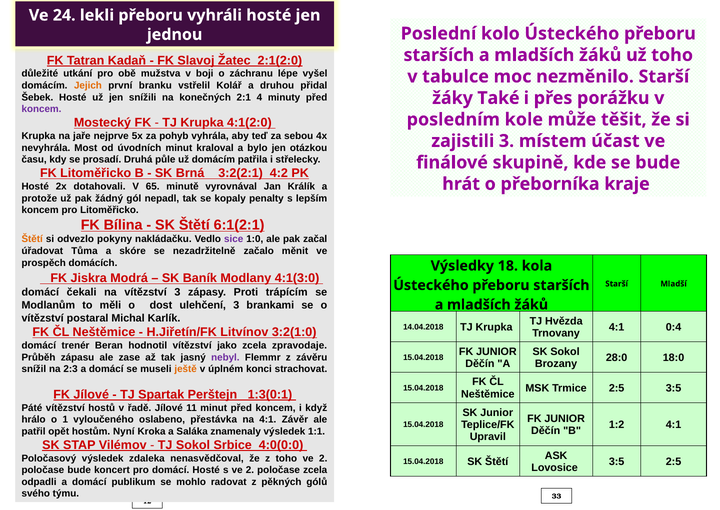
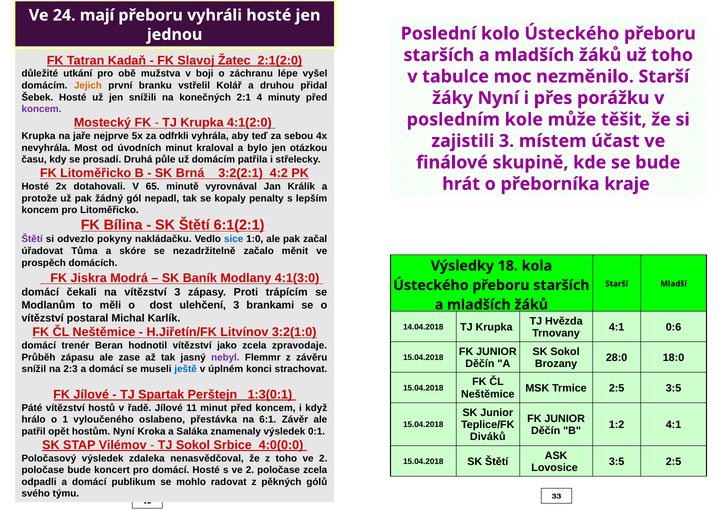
lekli: lekli -> mají (97, 15)
žáky Také: Také -> Nyní (498, 98)
pohyb: pohyb -> odfrkli (174, 136)
Štětí colour: orange -> purple (32, 239)
sice colour: purple -> blue (234, 239)
0:4: 0:4 -> 0:6 (674, 327)
ještě colour: orange -> blue (186, 369)
na 4:1: 4:1 -> 6:1 (268, 419)
1:1: 1:1 -> 0:1 (317, 431)
Upravil: Upravil -> Diváků (488, 437)
